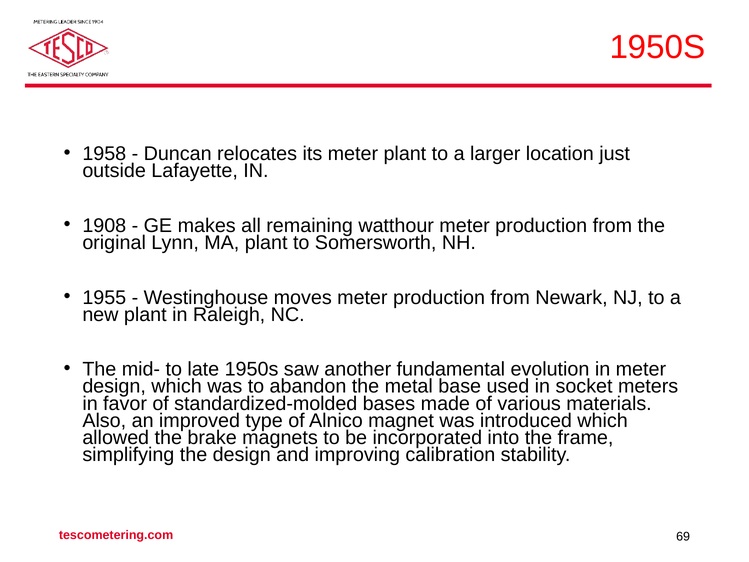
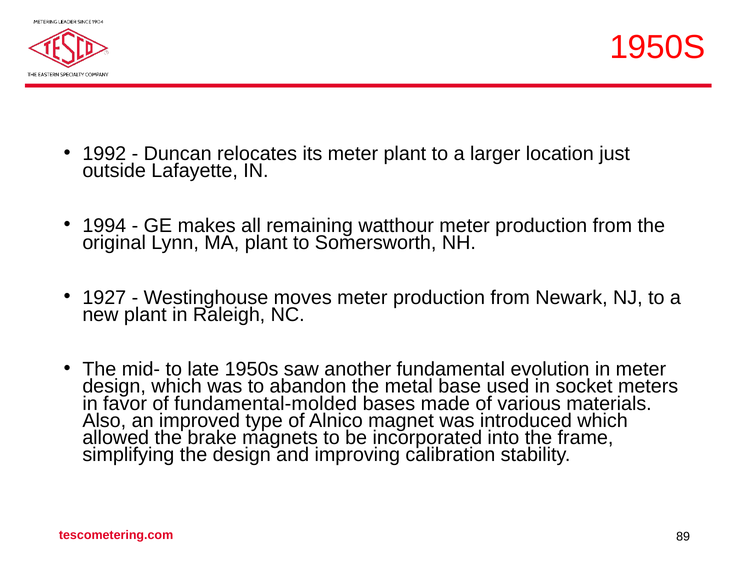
1958: 1958 -> 1992 (104, 154)
1908: 1908 -> 1994 (104, 226)
1955: 1955 -> 1927 (104, 297)
standardized-molded: standardized-molded -> fundamental-molded (266, 403)
69: 69 -> 89 (683, 536)
